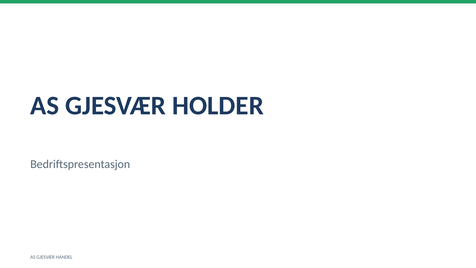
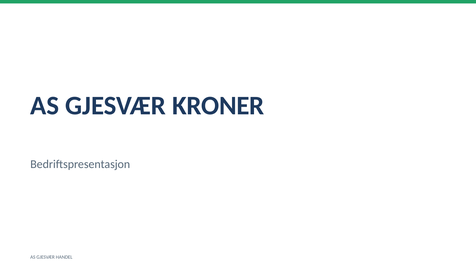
HOLDER: HOLDER -> KRONER (218, 106)
